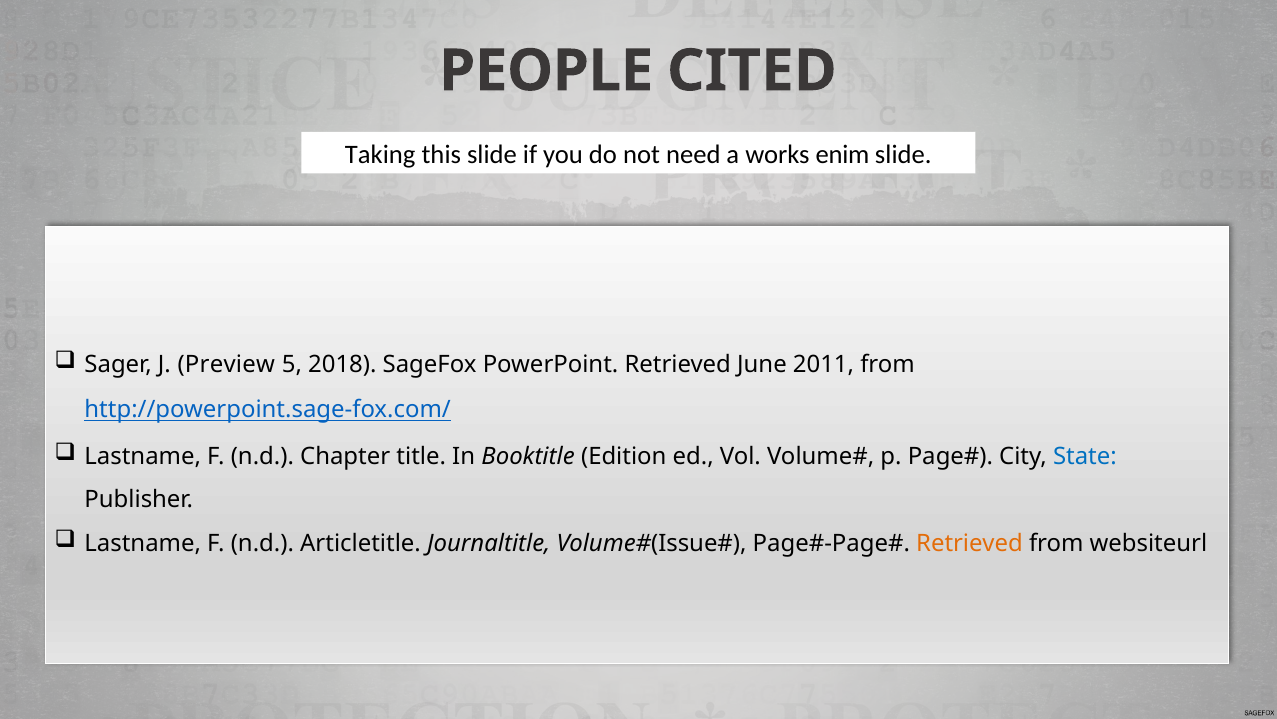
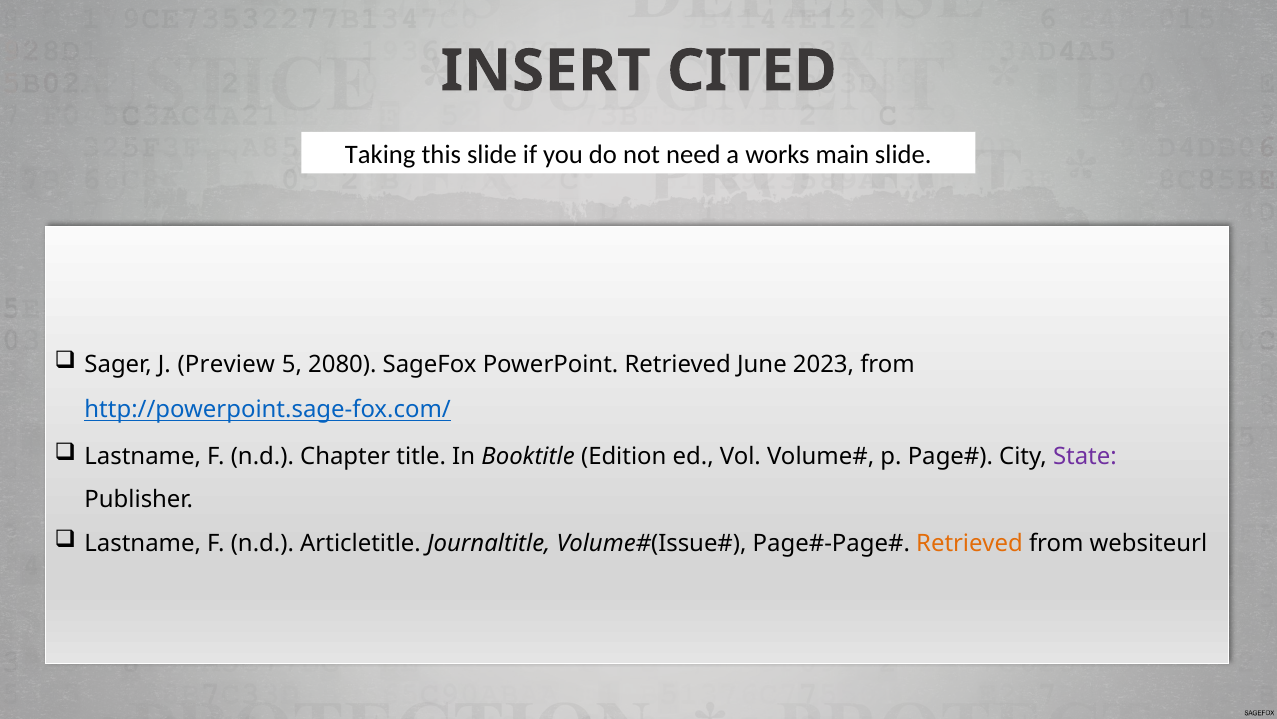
PEOPLE: PEOPLE -> INSERT (546, 71)
enim: enim -> main (842, 154)
2018: 2018 -> 2080 (342, 364)
2011: 2011 -> 2023 (823, 364)
State colour: blue -> purple (1085, 456)
